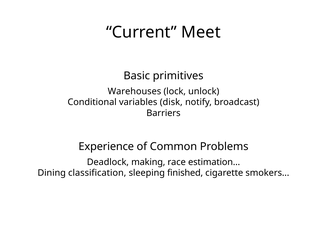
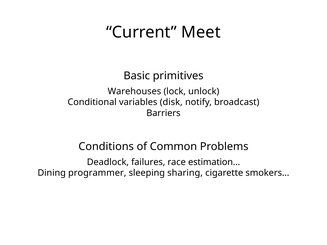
Experience: Experience -> Conditions (106, 147)
making: making -> failures (148, 162)
classification: classification -> programmer (97, 173)
finished: finished -> sharing (185, 173)
